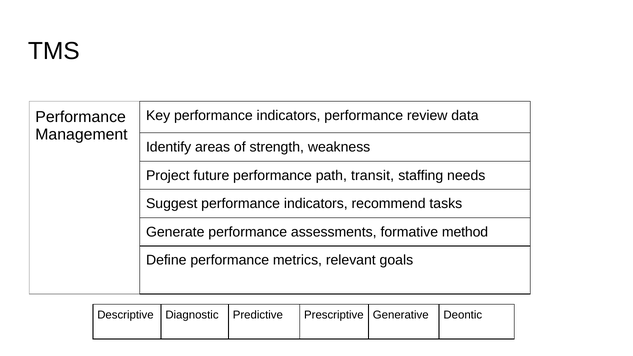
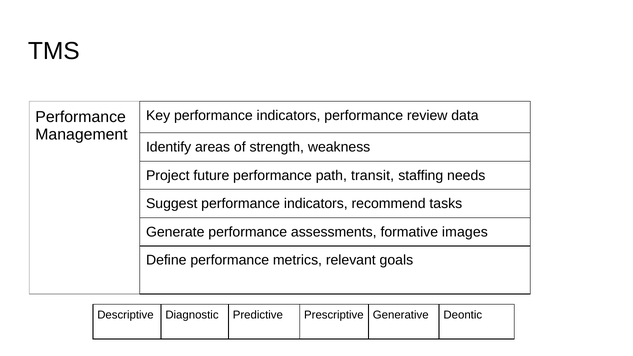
method: method -> images (465, 232)
